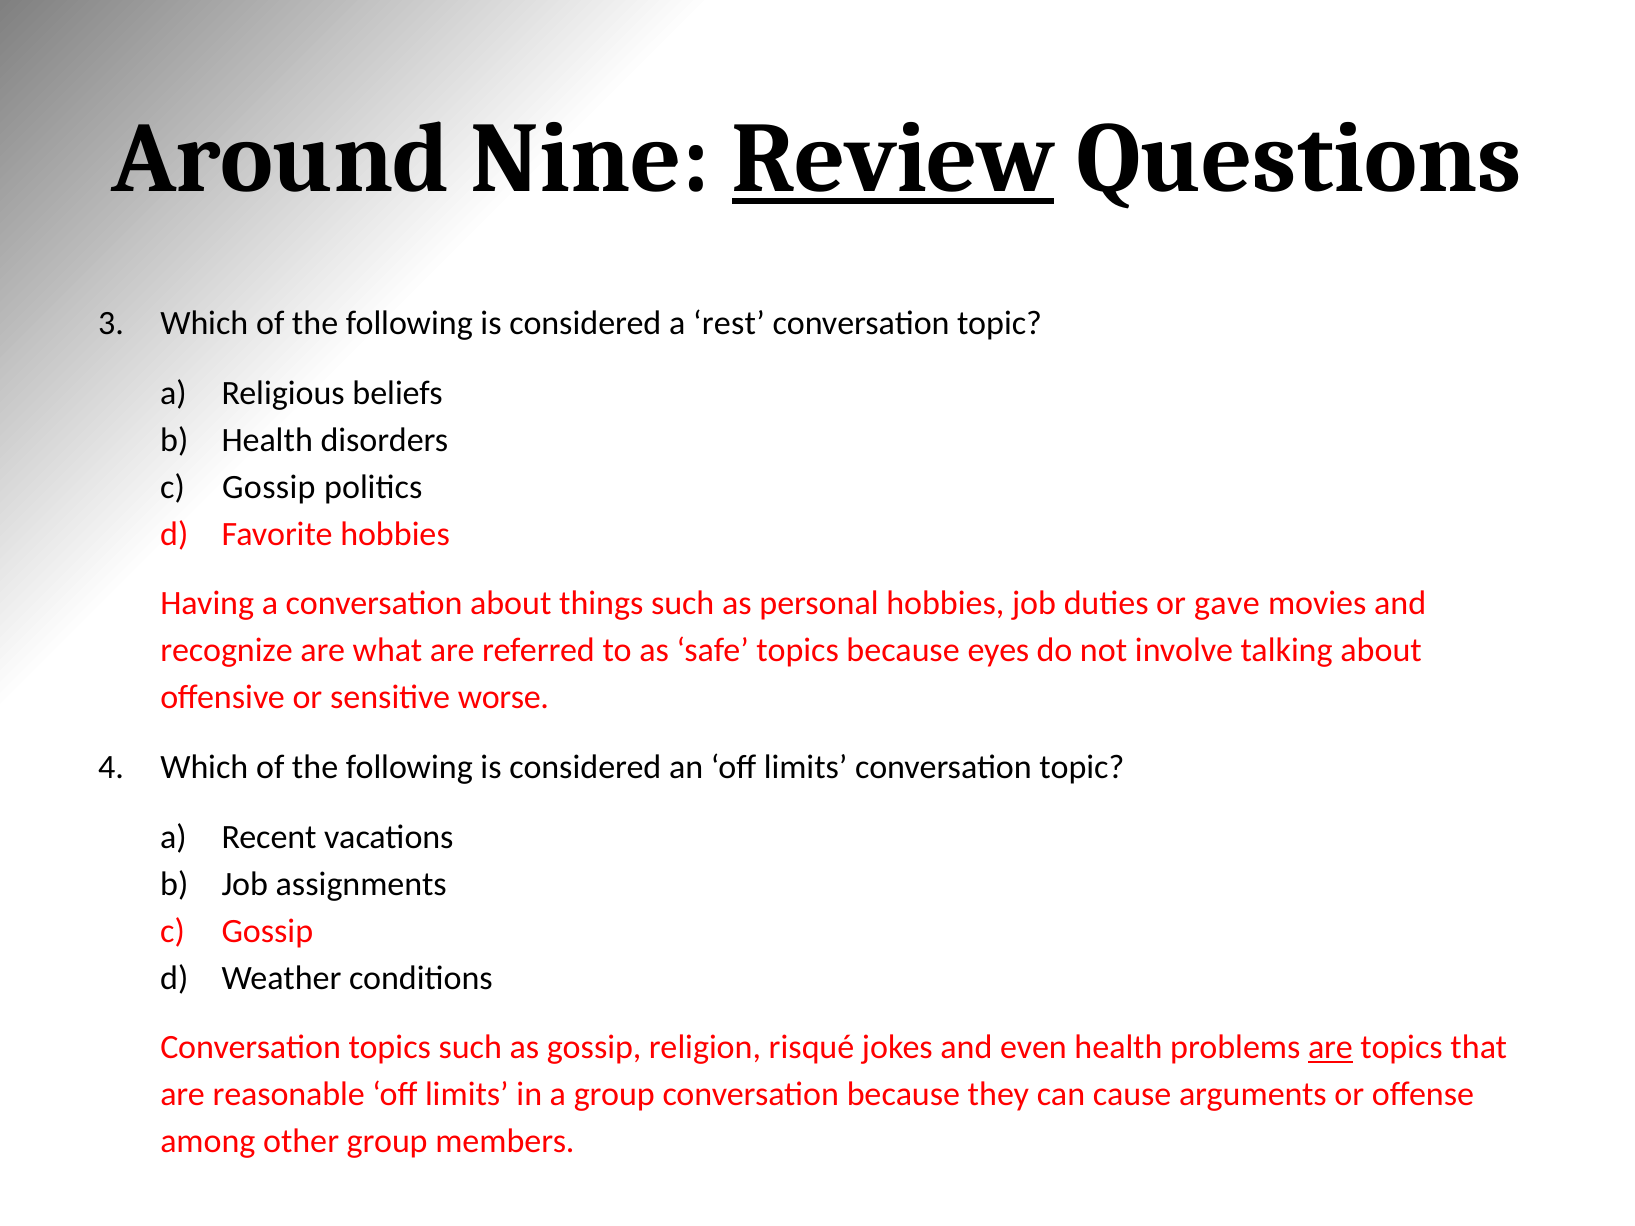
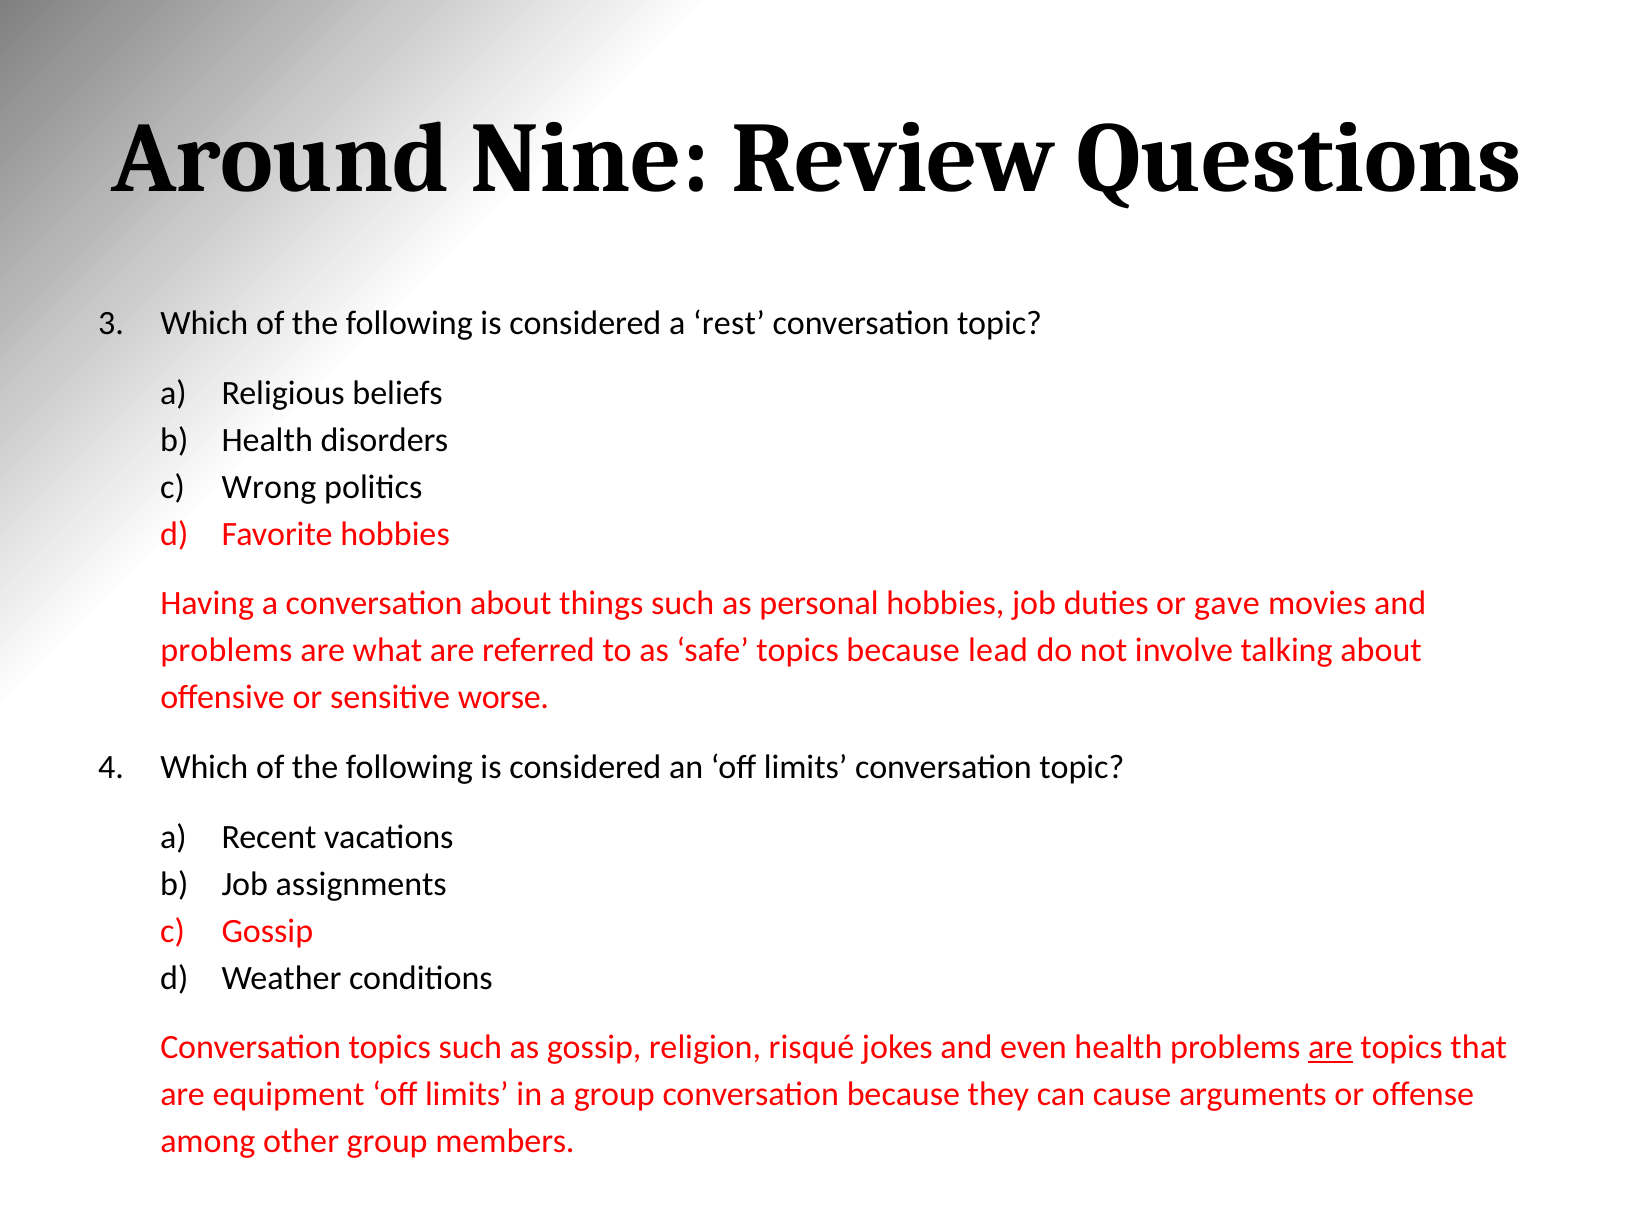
Review underline: present -> none (893, 158)
Gossip: Gossip -> Wrong (269, 487)
recognize: recognize -> problems (226, 651)
eyes: eyes -> lead (998, 651)
reasonable: reasonable -> equipment (289, 1095)
